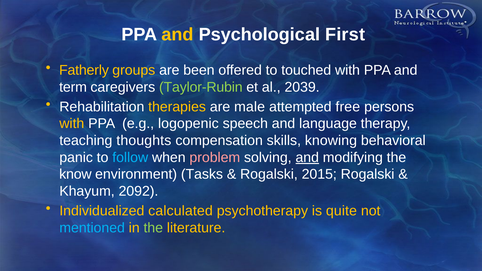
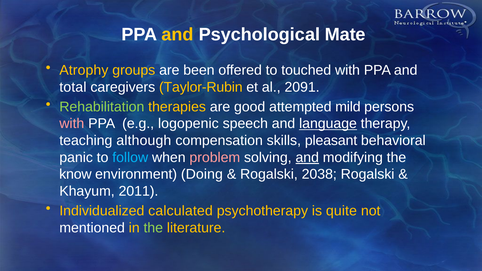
First: First -> Mate (345, 35)
Fatherly: Fatherly -> Atrophy (84, 70)
term: term -> total (73, 87)
Taylor-Rubin colour: light green -> yellow (201, 87)
2039: 2039 -> 2091 (302, 87)
Rehabilitation colour: white -> light green (102, 107)
male: male -> good (250, 107)
free: free -> mild (348, 107)
with colour: yellow -> pink (72, 124)
language underline: none -> present (328, 124)
thoughts: thoughts -> although (144, 141)
knowing: knowing -> pleasant (331, 141)
Tasks: Tasks -> Doing (202, 174)
2015: 2015 -> 2038 (319, 174)
2092: 2092 -> 2011 (138, 191)
mentioned colour: light blue -> white (92, 228)
